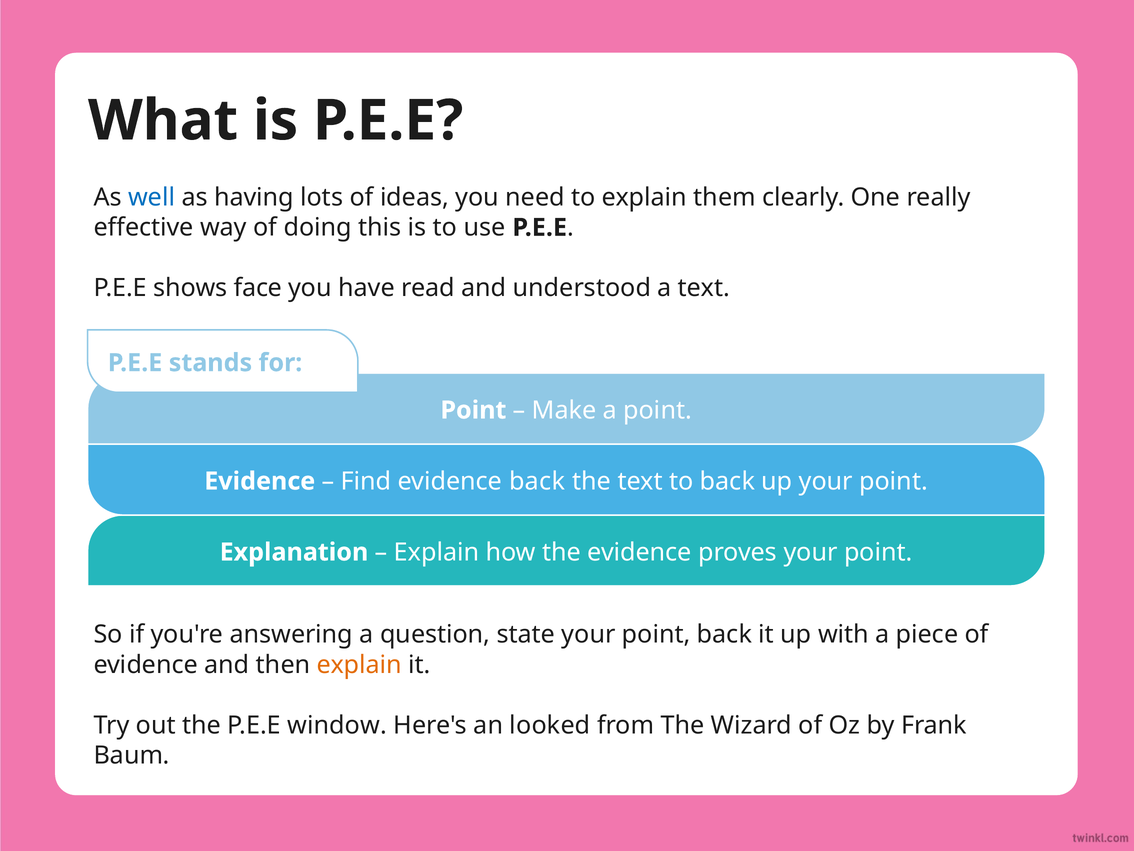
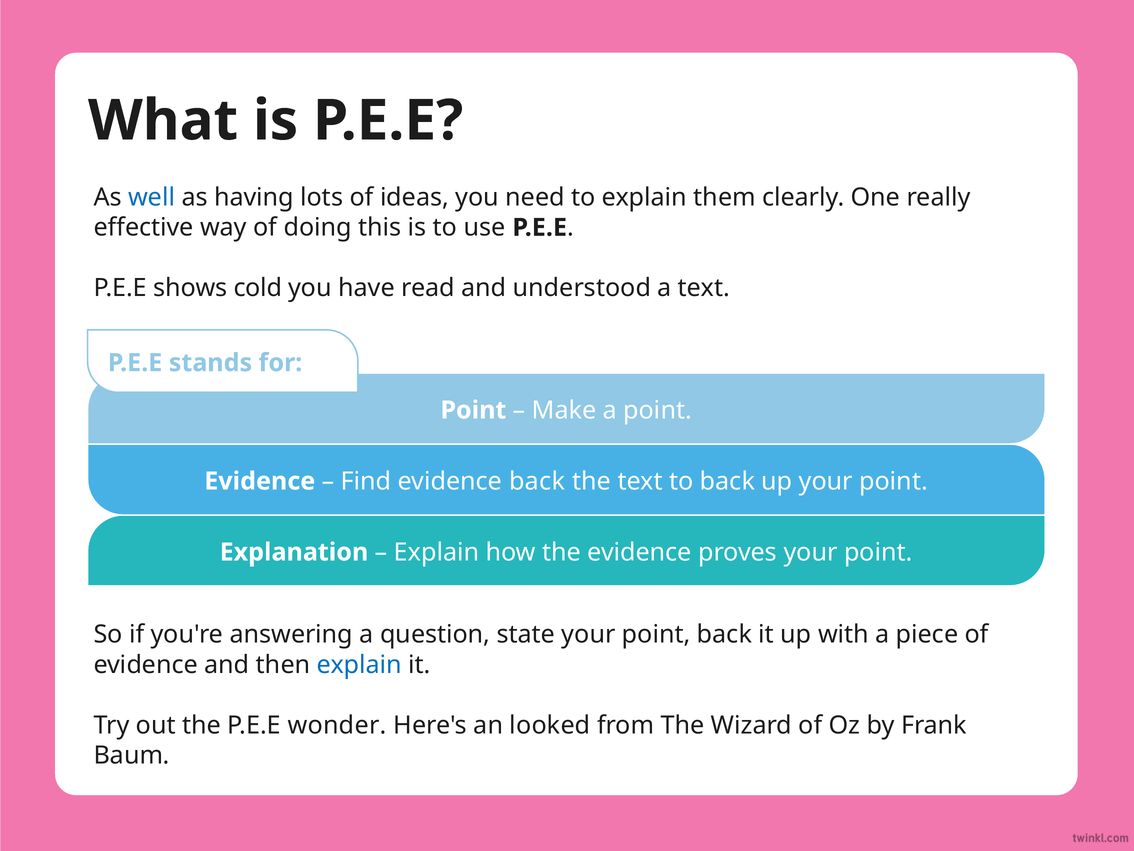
face: face -> cold (258, 288)
explain colour: orange -> blue (359, 665)
window: window -> wonder (337, 725)
